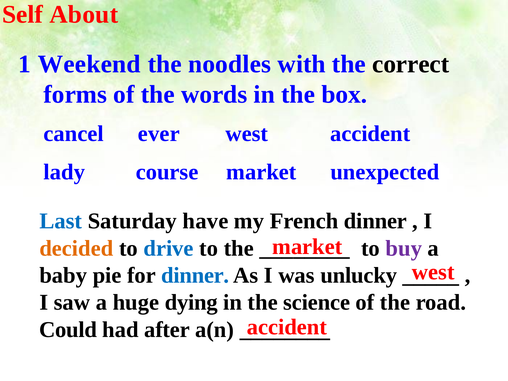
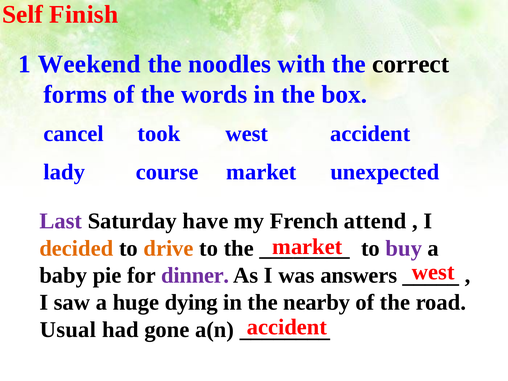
About: About -> Finish (84, 14)
ever: ever -> took (159, 134)
Last colour: blue -> purple (61, 221)
French dinner: dinner -> attend (375, 221)
drive colour: blue -> orange (169, 248)
dinner colour: blue -> purple (195, 275)
unlucky: unlucky -> answers (359, 275)
science: science -> nearby (317, 302)
Could: Could -> Usual (68, 330)
after: after -> gone (167, 330)
